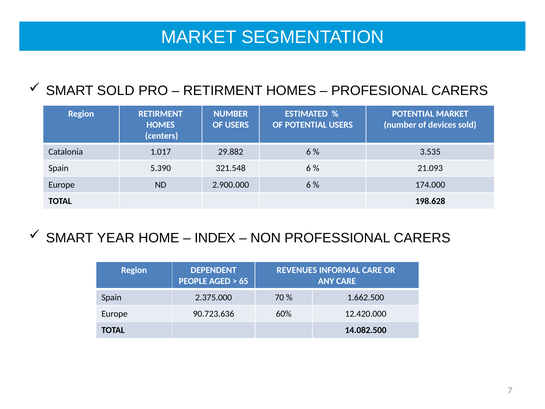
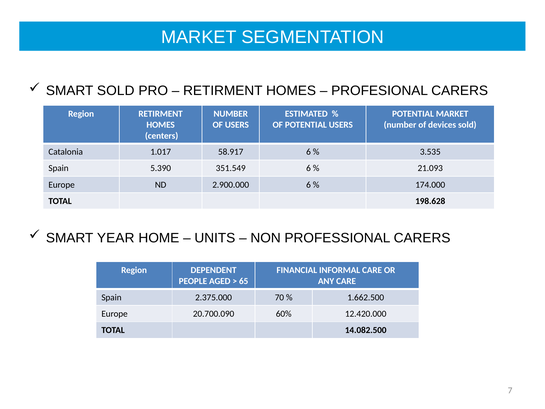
29.882: 29.882 -> 58.917 (231, 152)
321.548: 321.548 -> 351.549 (231, 168)
INDEX: INDEX -> UNITS (215, 238)
REVENUES: REVENUES -> FINANCIAL (297, 270)
90.723.636: 90.723.636 -> 20.700.090 (214, 314)
